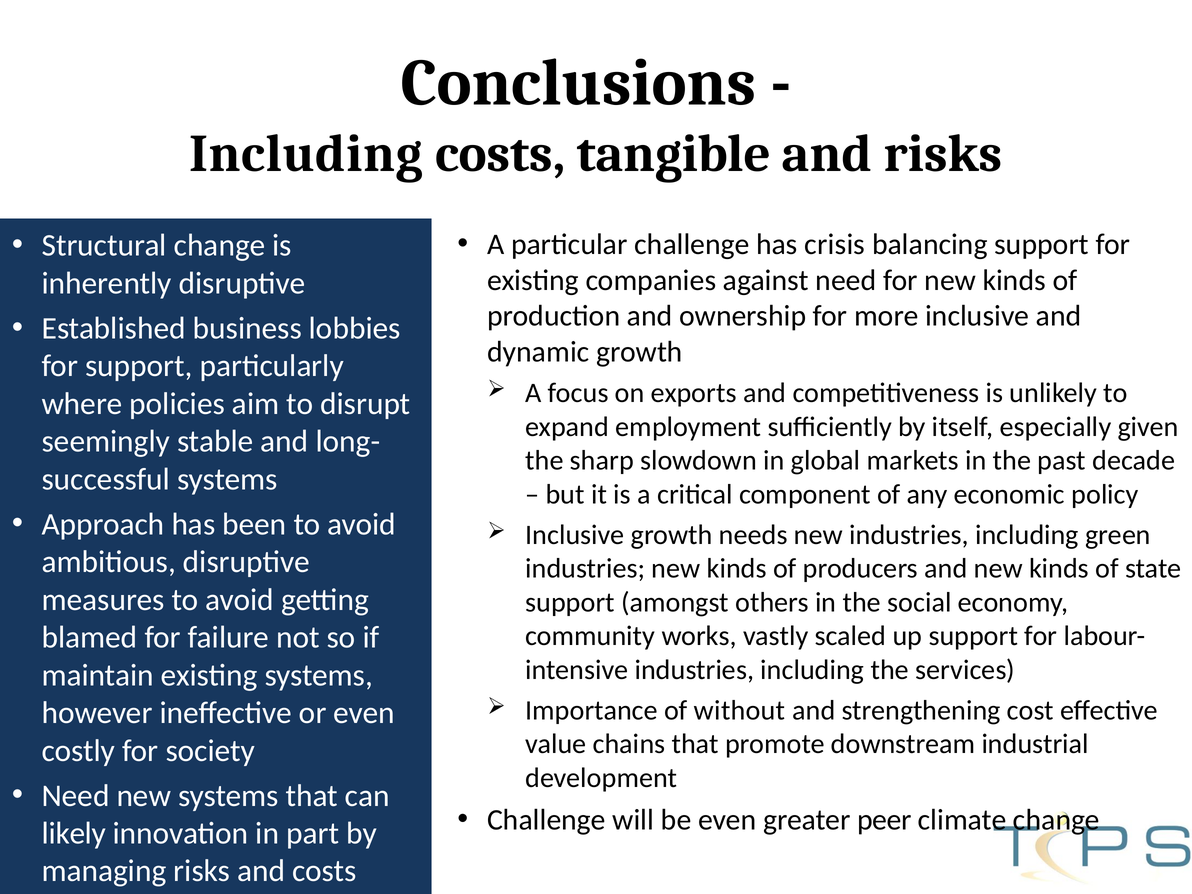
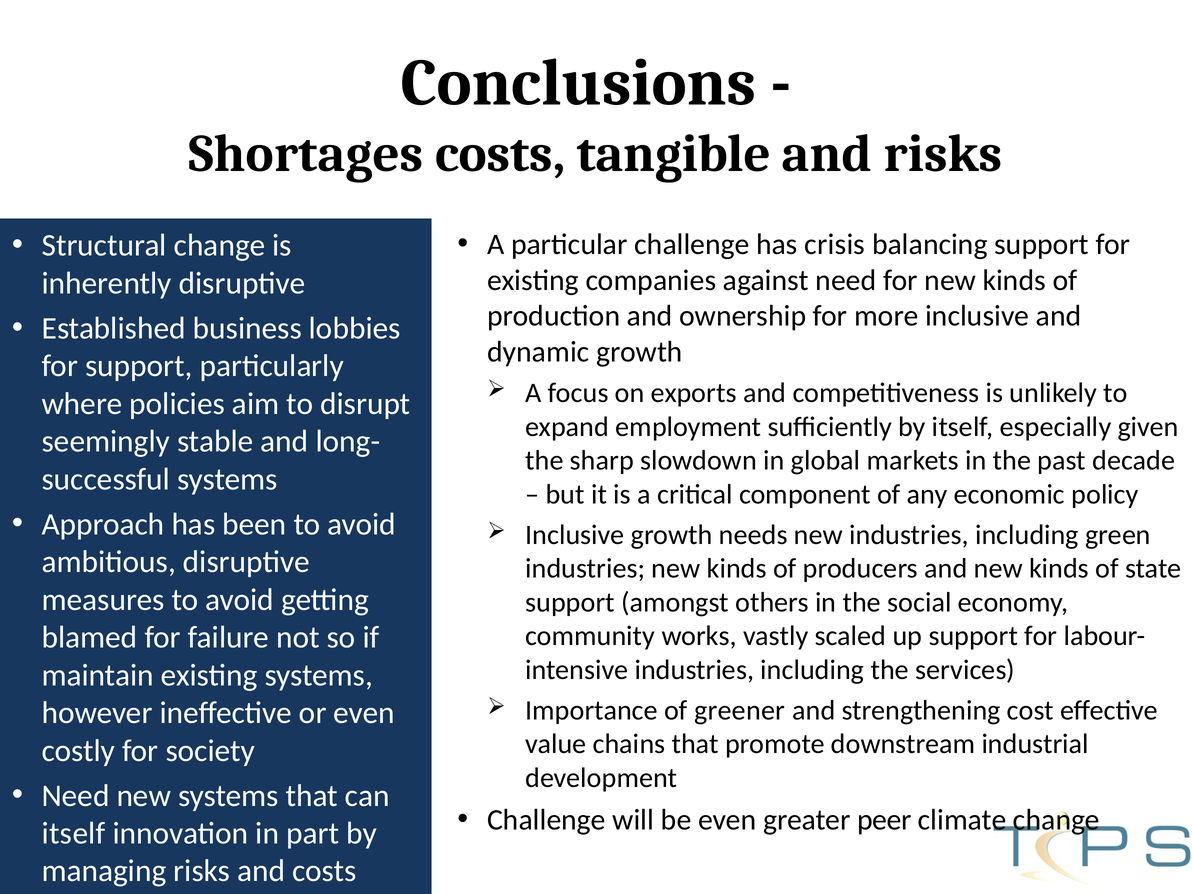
Including: Including -> Shortages (306, 154)
without: without -> greener (740, 710)
likely: likely -> itself (74, 833)
